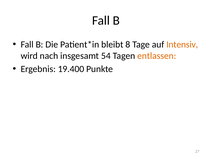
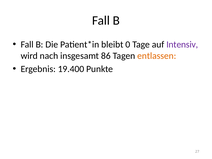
8: 8 -> 0 (128, 44)
Intensiv colour: orange -> purple (182, 44)
54: 54 -> 86 (106, 56)
